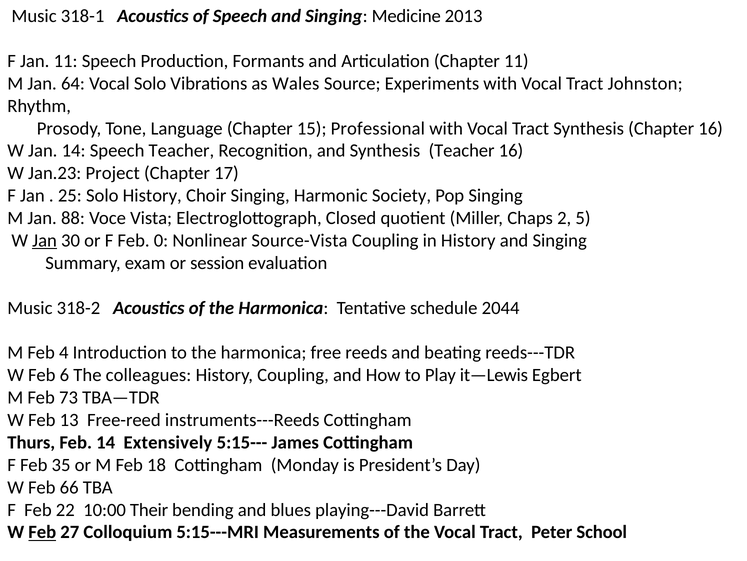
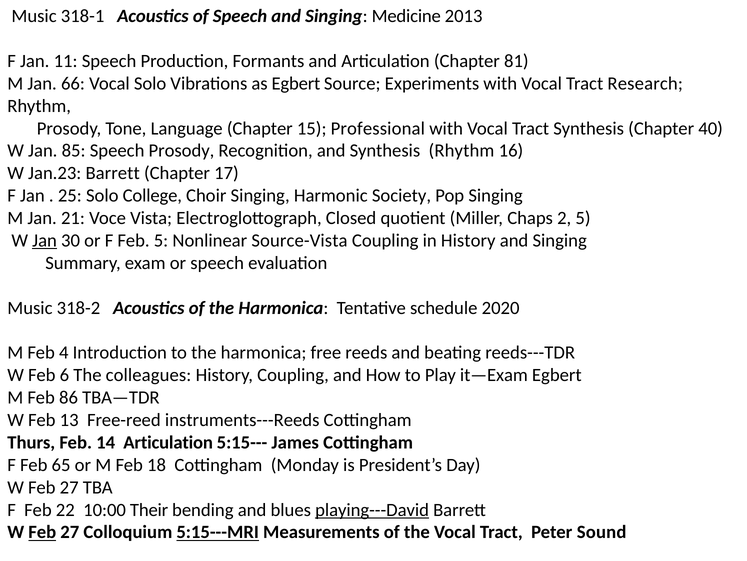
Chapter 11: 11 -> 81 (516, 61)
64: 64 -> 66 (73, 83)
as Wales: Wales -> Egbert (296, 83)
Johnston: Johnston -> Research (645, 83)
Chapter 16: 16 -> 40 (711, 128)
Jan 14: 14 -> 85 (74, 151)
Speech Teacher: Teacher -> Prosody (181, 151)
Synthesis Teacher: Teacher -> Rhythm (461, 151)
Jan.23 Project: Project -> Barrett (113, 173)
Solo History: History -> College (152, 195)
88: 88 -> 21 (73, 218)
Feb 0: 0 -> 5 (161, 240)
or session: session -> speech (217, 263)
2044: 2044 -> 2020 (501, 307)
it—Lewis: it—Lewis -> it—Exam (494, 375)
73: 73 -> 86 (69, 397)
14 Extensively: Extensively -> Articulation (168, 442)
35: 35 -> 65 (61, 464)
66: 66 -> 27 (69, 487)
playing---David underline: none -> present (372, 509)
5:15---MRI underline: none -> present (218, 532)
School: School -> Sound (602, 532)
